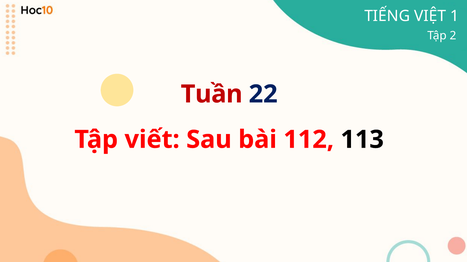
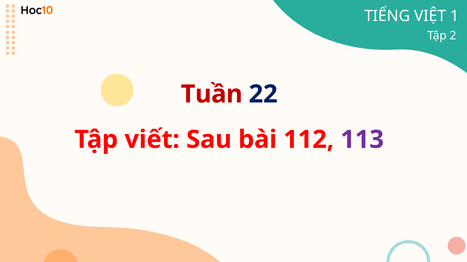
113 colour: black -> purple (362, 140)
